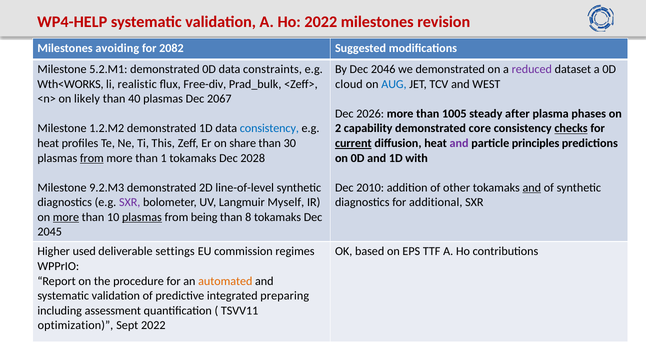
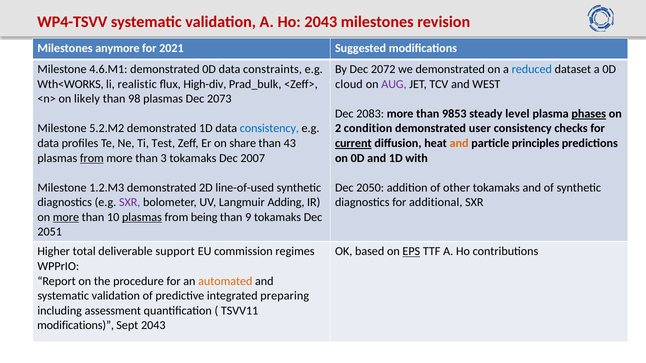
WP4-HELP: WP4-HELP -> WP4-TSVV (72, 22)
Ho 2022: 2022 -> 2043 (321, 22)
avoiding: avoiding -> anymore (117, 48)
2082: 2082 -> 2021 (171, 48)
5.2.M1: 5.2.M1 -> 4.6.M1 (108, 69)
2046: 2046 -> 2072 (383, 69)
reduced colour: purple -> blue (532, 69)
Free-div: Free-div -> High-div (205, 84)
AUG colour: blue -> purple (394, 84)
40: 40 -> 98 (134, 99)
2067: 2067 -> 2073 (219, 99)
2026: 2026 -> 2083 (370, 114)
1005: 1005 -> 9853 (454, 114)
after: after -> level (517, 114)
phases underline: none -> present (589, 114)
1.2.M2: 1.2.M2 -> 5.2.M2 (107, 129)
capability: capability -> condition (368, 129)
core: core -> user (480, 129)
checks underline: present -> none (571, 129)
heat: heat -> data (48, 143)
This: This -> Test (163, 143)
30: 30 -> 43 (290, 143)
and colour: purple -> orange (459, 143)
1: 1 -> 3 (164, 158)
2028: 2028 -> 2007 (253, 158)
9.2.M3: 9.2.M3 -> 1.2.M3 (107, 188)
line-of-level: line-of-level -> line-of-used (245, 188)
2010: 2010 -> 2050 (370, 188)
and underline: present -> none (532, 188)
Myself: Myself -> Adding (286, 203)
8: 8 -> 9 (248, 217)
2045: 2045 -> 2051 (50, 232)
used: used -> total (84, 252)
settings: settings -> support (175, 252)
EPS underline: none -> present (411, 252)
optimization: optimization -> modifications (76, 326)
Sept 2022: 2022 -> 2043 (153, 326)
